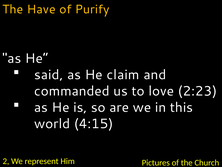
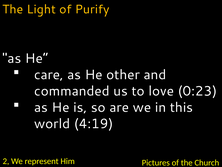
Have: Have -> Light (41, 9)
said: said -> care (49, 75)
claim: claim -> other (123, 75)
2:23: 2:23 -> 0:23 (197, 91)
4:15: 4:15 -> 4:19 (94, 123)
